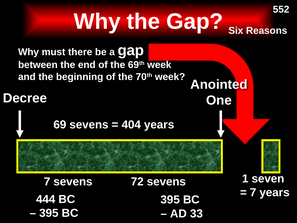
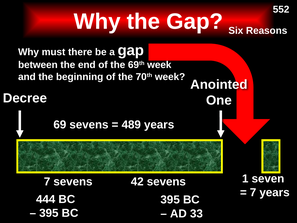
404: 404 -> 489 (131, 125)
72: 72 -> 42 (137, 181)
